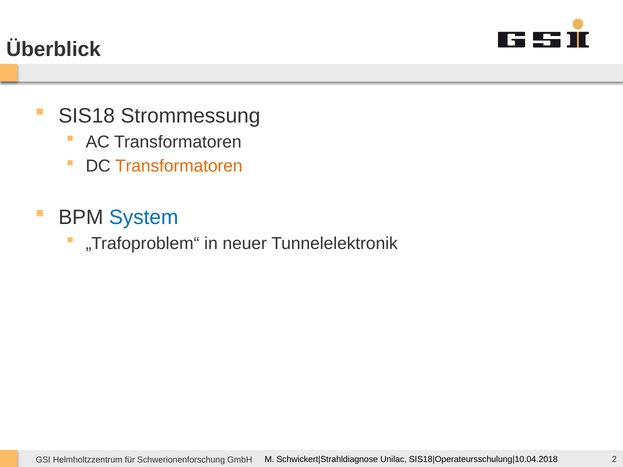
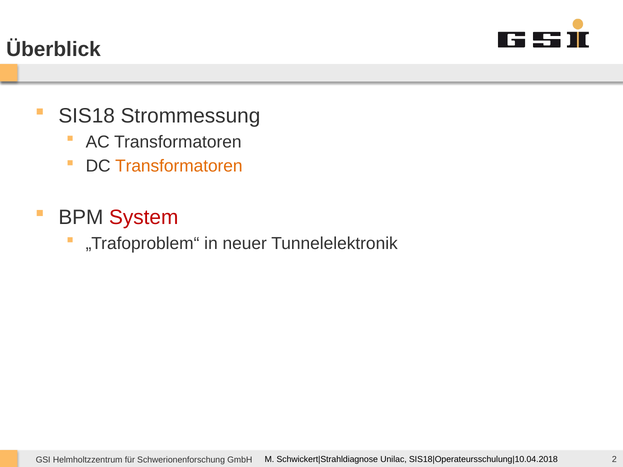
System colour: blue -> red (144, 218)
